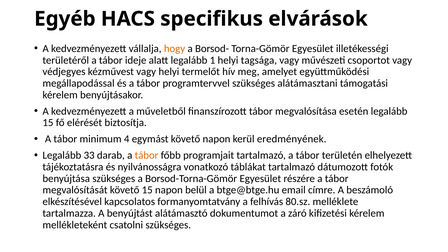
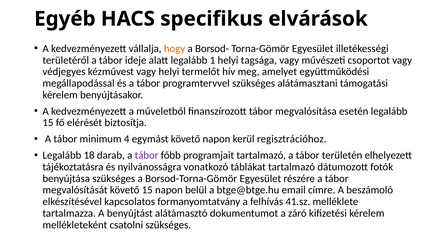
eredményének: eredményének -> regisztrációhoz (292, 139)
33: 33 -> 18 (89, 155)
tábor colour: orange -> purple (147, 155)
80.sz: 80.sz -> 41.sz (298, 202)
